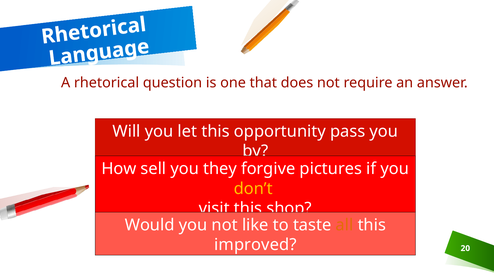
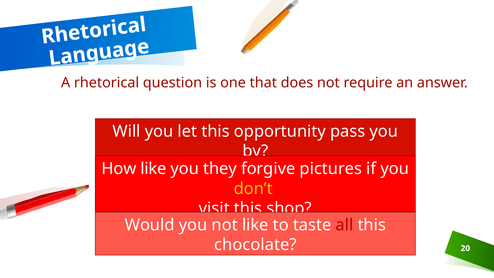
How sell: sell -> like (153, 169)
all colour: orange -> red (345, 225)
improved: improved -> chocolate (255, 245)
